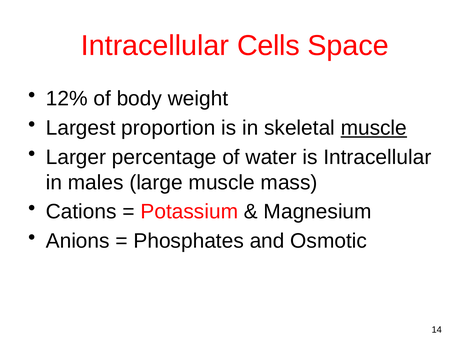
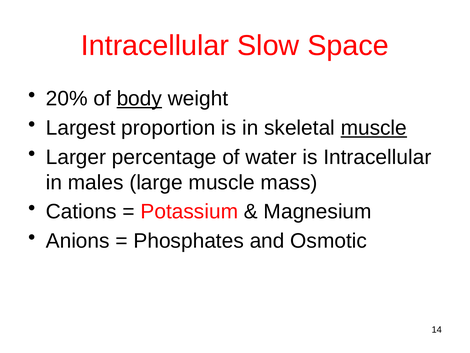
Cells: Cells -> Slow (268, 45)
12%: 12% -> 20% (67, 99)
body underline: none -> present (139, 99)
